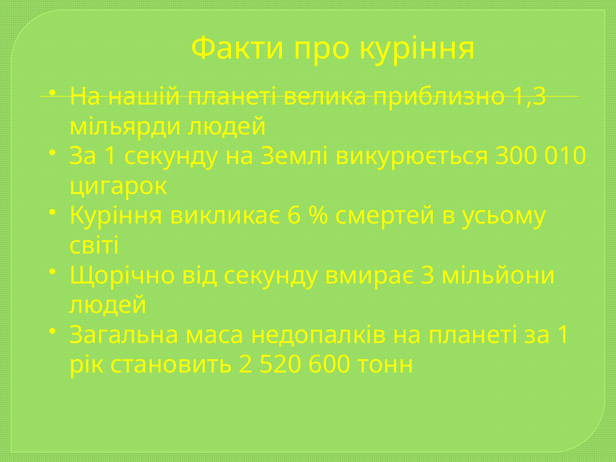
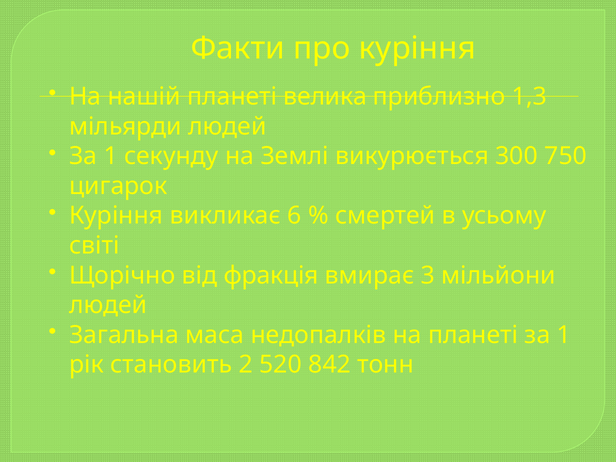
010: 010 -> 750 (566, 156)
від секунду: секунду -> фракція (271, 275)
600: 600 -> 842 (330, 365)
